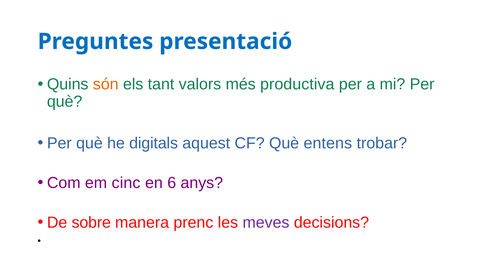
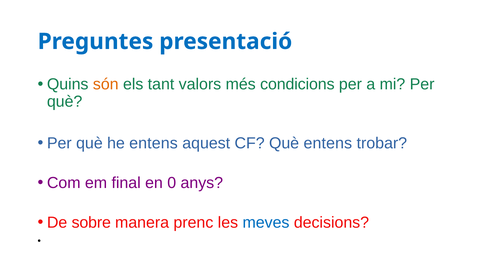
productiva: productiva -> condicions (297, 84)
he digitals: digitals -> entens (153, 143)
cinc: cinc -> final (126, 183)
6: 6 -> 0 (172, 183)
meves colour: purple -> blue (266, 222)
